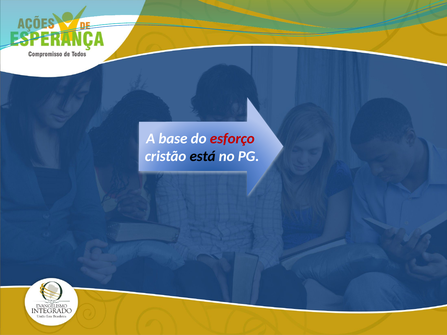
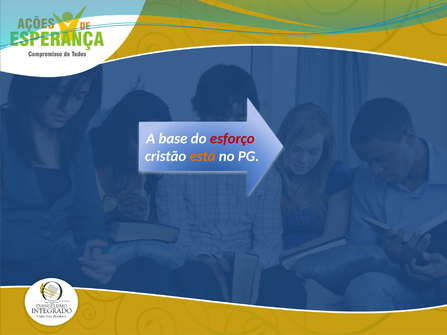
está colour: black -> orange (203, 156)
